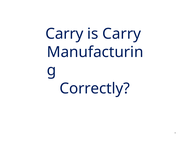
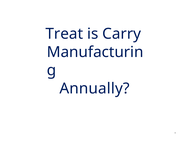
Carry: Carry -> Treat (64, 34)
Correctly: Correctly -> Annually (95, 89)
